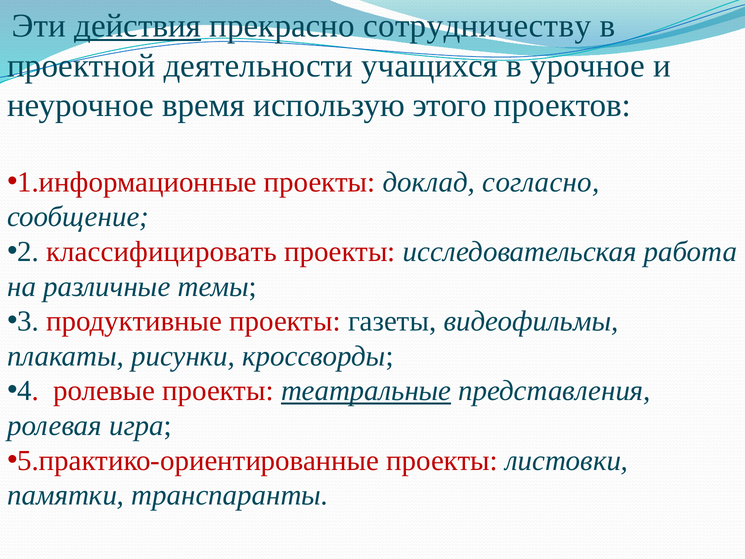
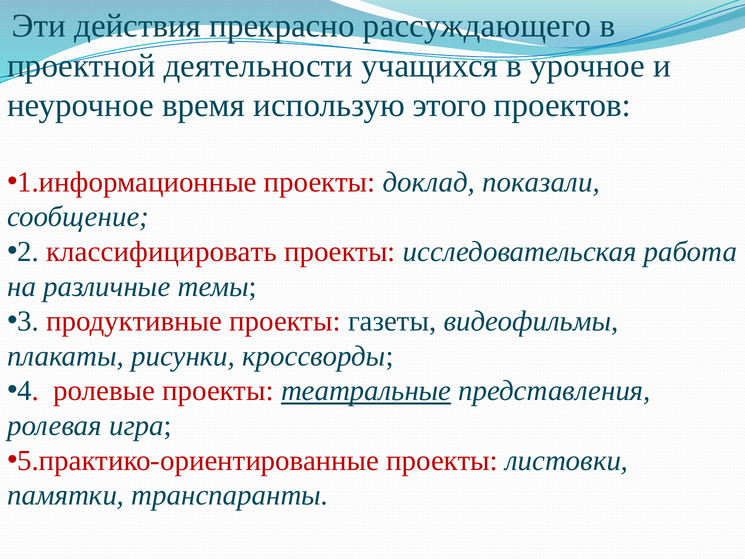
действия underline: present -> none (138, 26)
сотрудничеству: сотрудничеству -> рассуждающего (477, 26)
согласно: согласно -> показали (541, 182)
